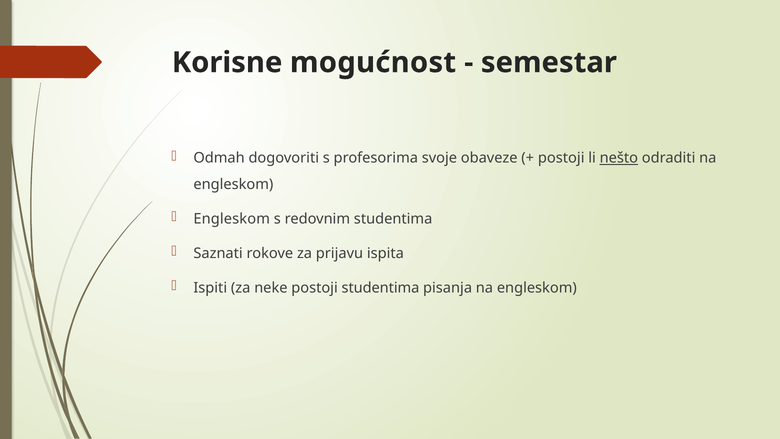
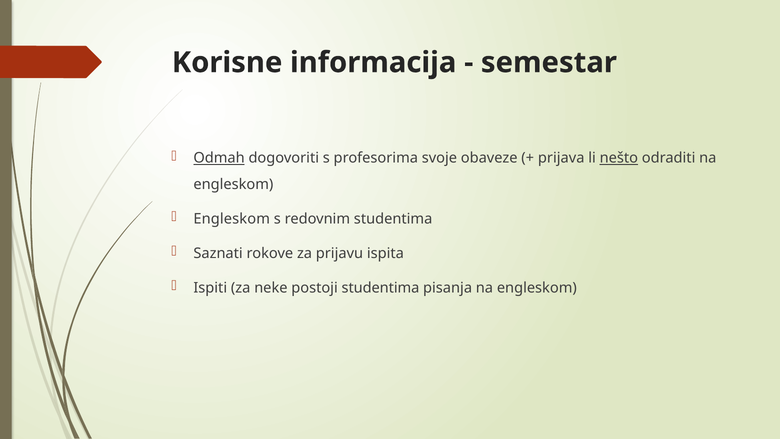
mogućnost: mogućnost -> informacija (373, 62)
Odmah underline: none -> present (219, 158)
postoji: postoji -> prijava (561, 158)
